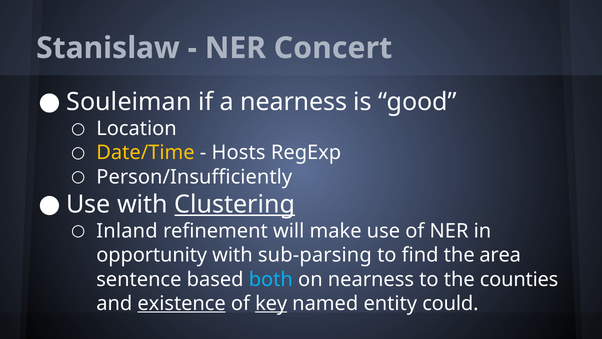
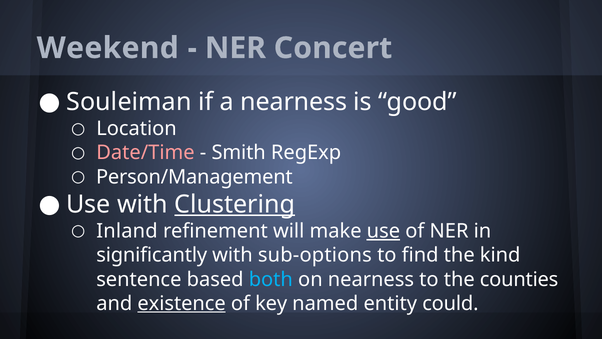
Stanislaw: Stanislaw -> Weekend (108, 48)
Date/Time colour: yellow -> pink (145, 153)
Hosts: Hosts -> Smith (239, 153)
Person/Insufficiently: Person/Insufficiently -> Person/Management (194, 177)
use underline: none -> present (383, 231)
opportunity: opportunity -> significantly (152, 255)
sub-parsing: sub-parsing -> sub-options (315, 255)
area: area -> kind (500, 255)
key underline: present -> none (271, 303)
